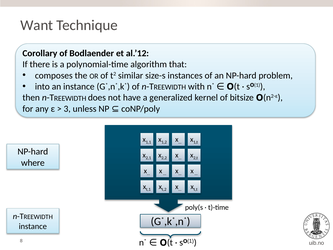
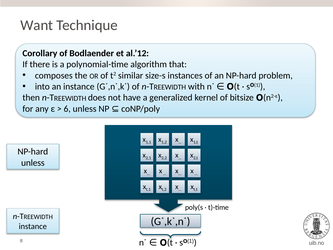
3: 3 -> 6 (67, 109)
where: where -> unless (33, 163)
